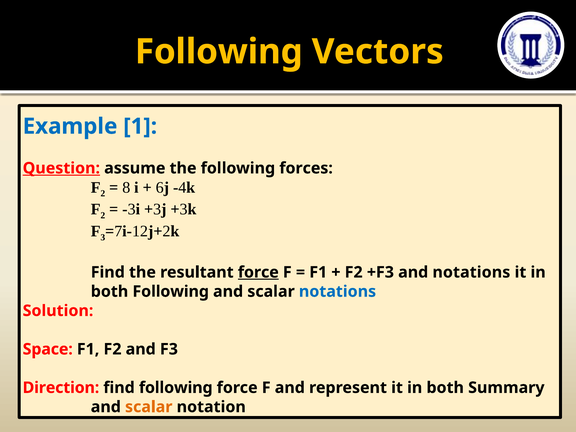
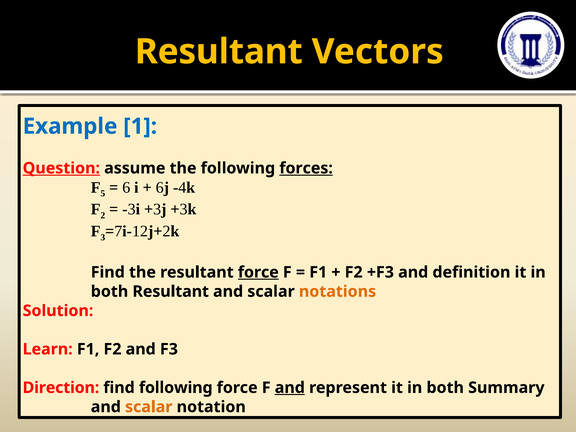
Following: Following -> Resultant (219, 52)
forces underline: none -> present (306, 168)
2: 2 -> 5 (103, 194)
8: 8 -> 6 (126, 187)
and notations: notations -> definition (471, 272)
both Following: Following -> Resultant (171, 292)
notations colour: blue -> orange (338, 292)
Space: Space -> Learn (48, 349)
and underline: none -> present (290, 388)
